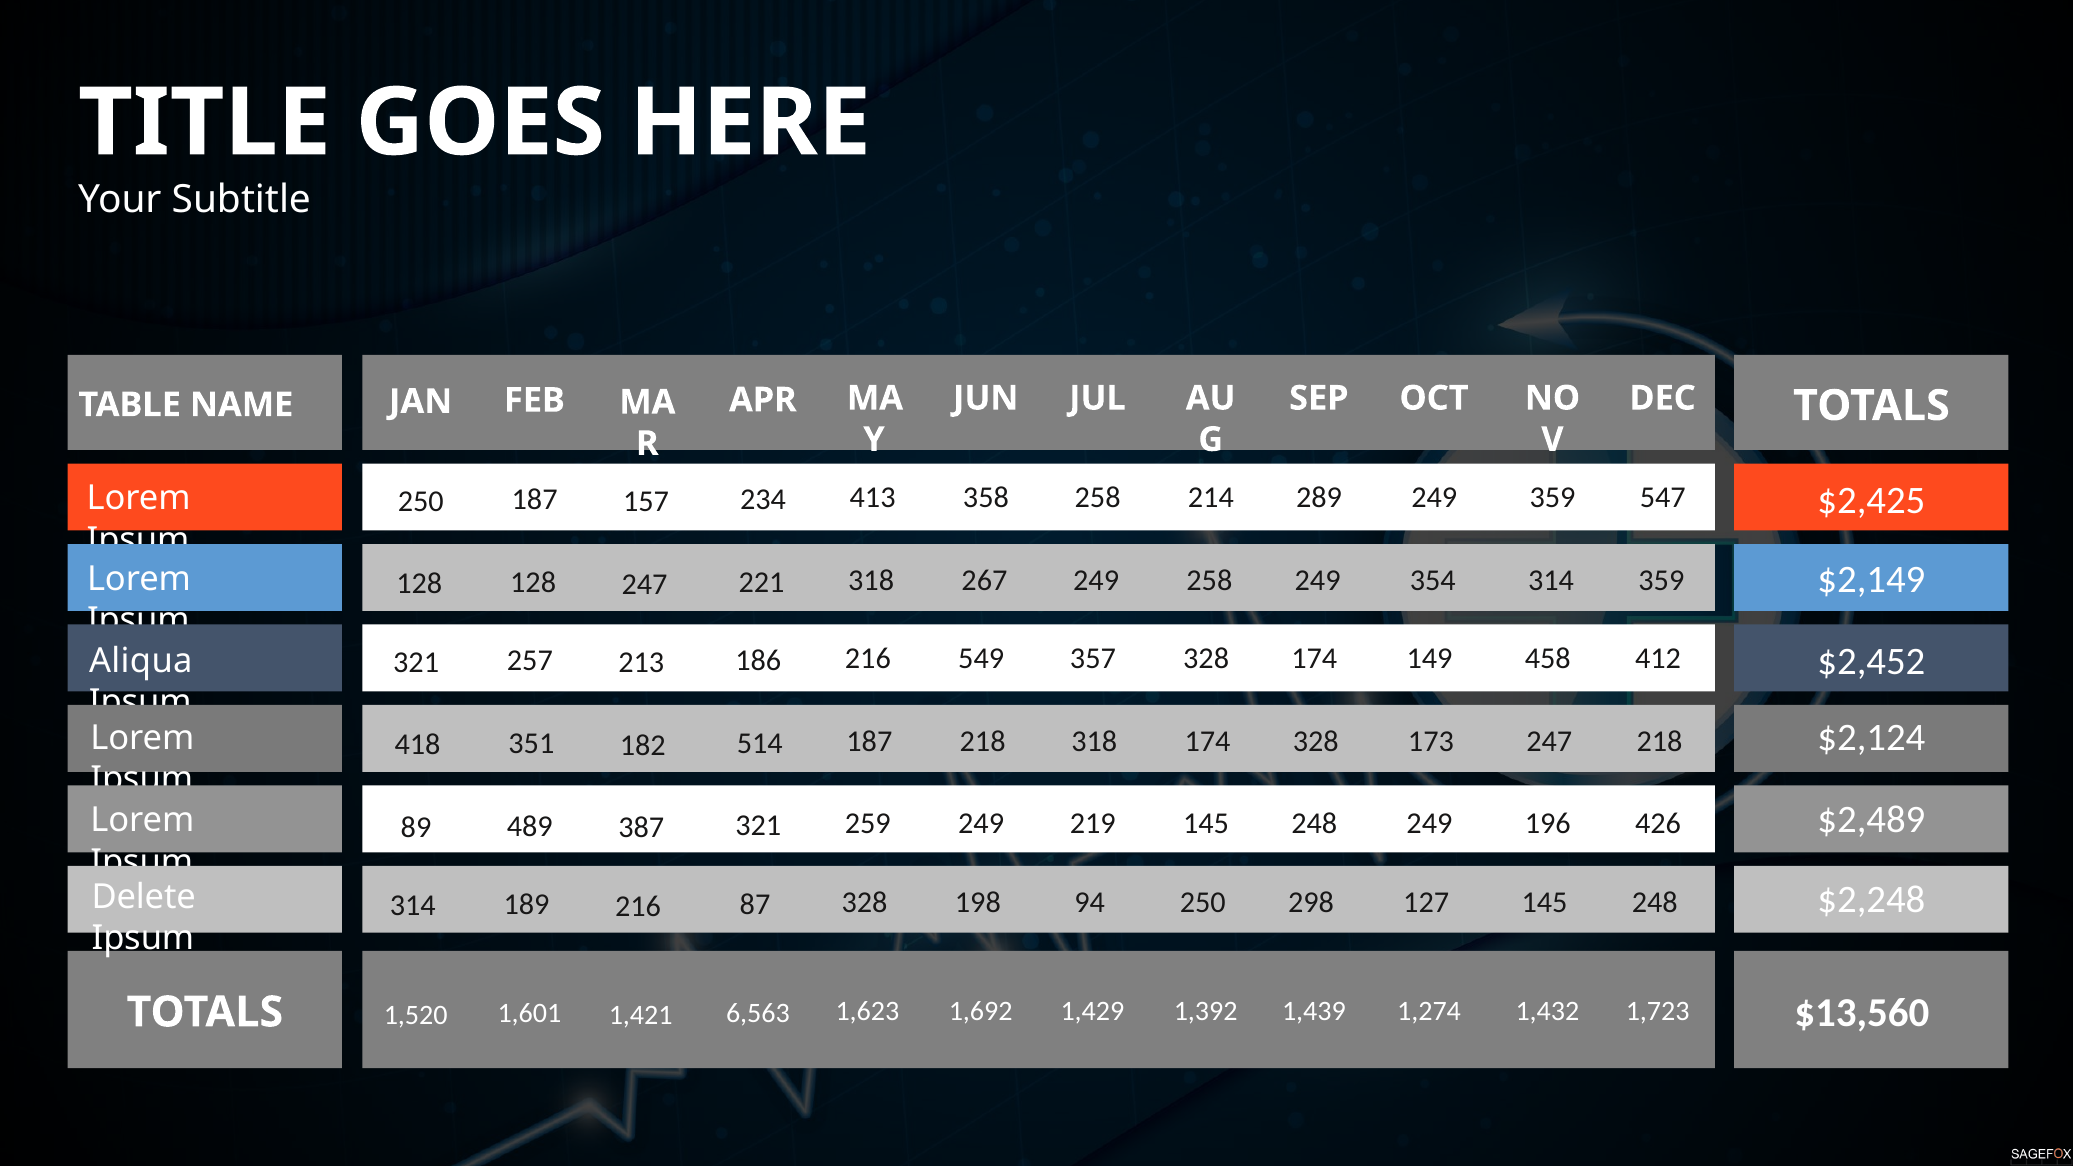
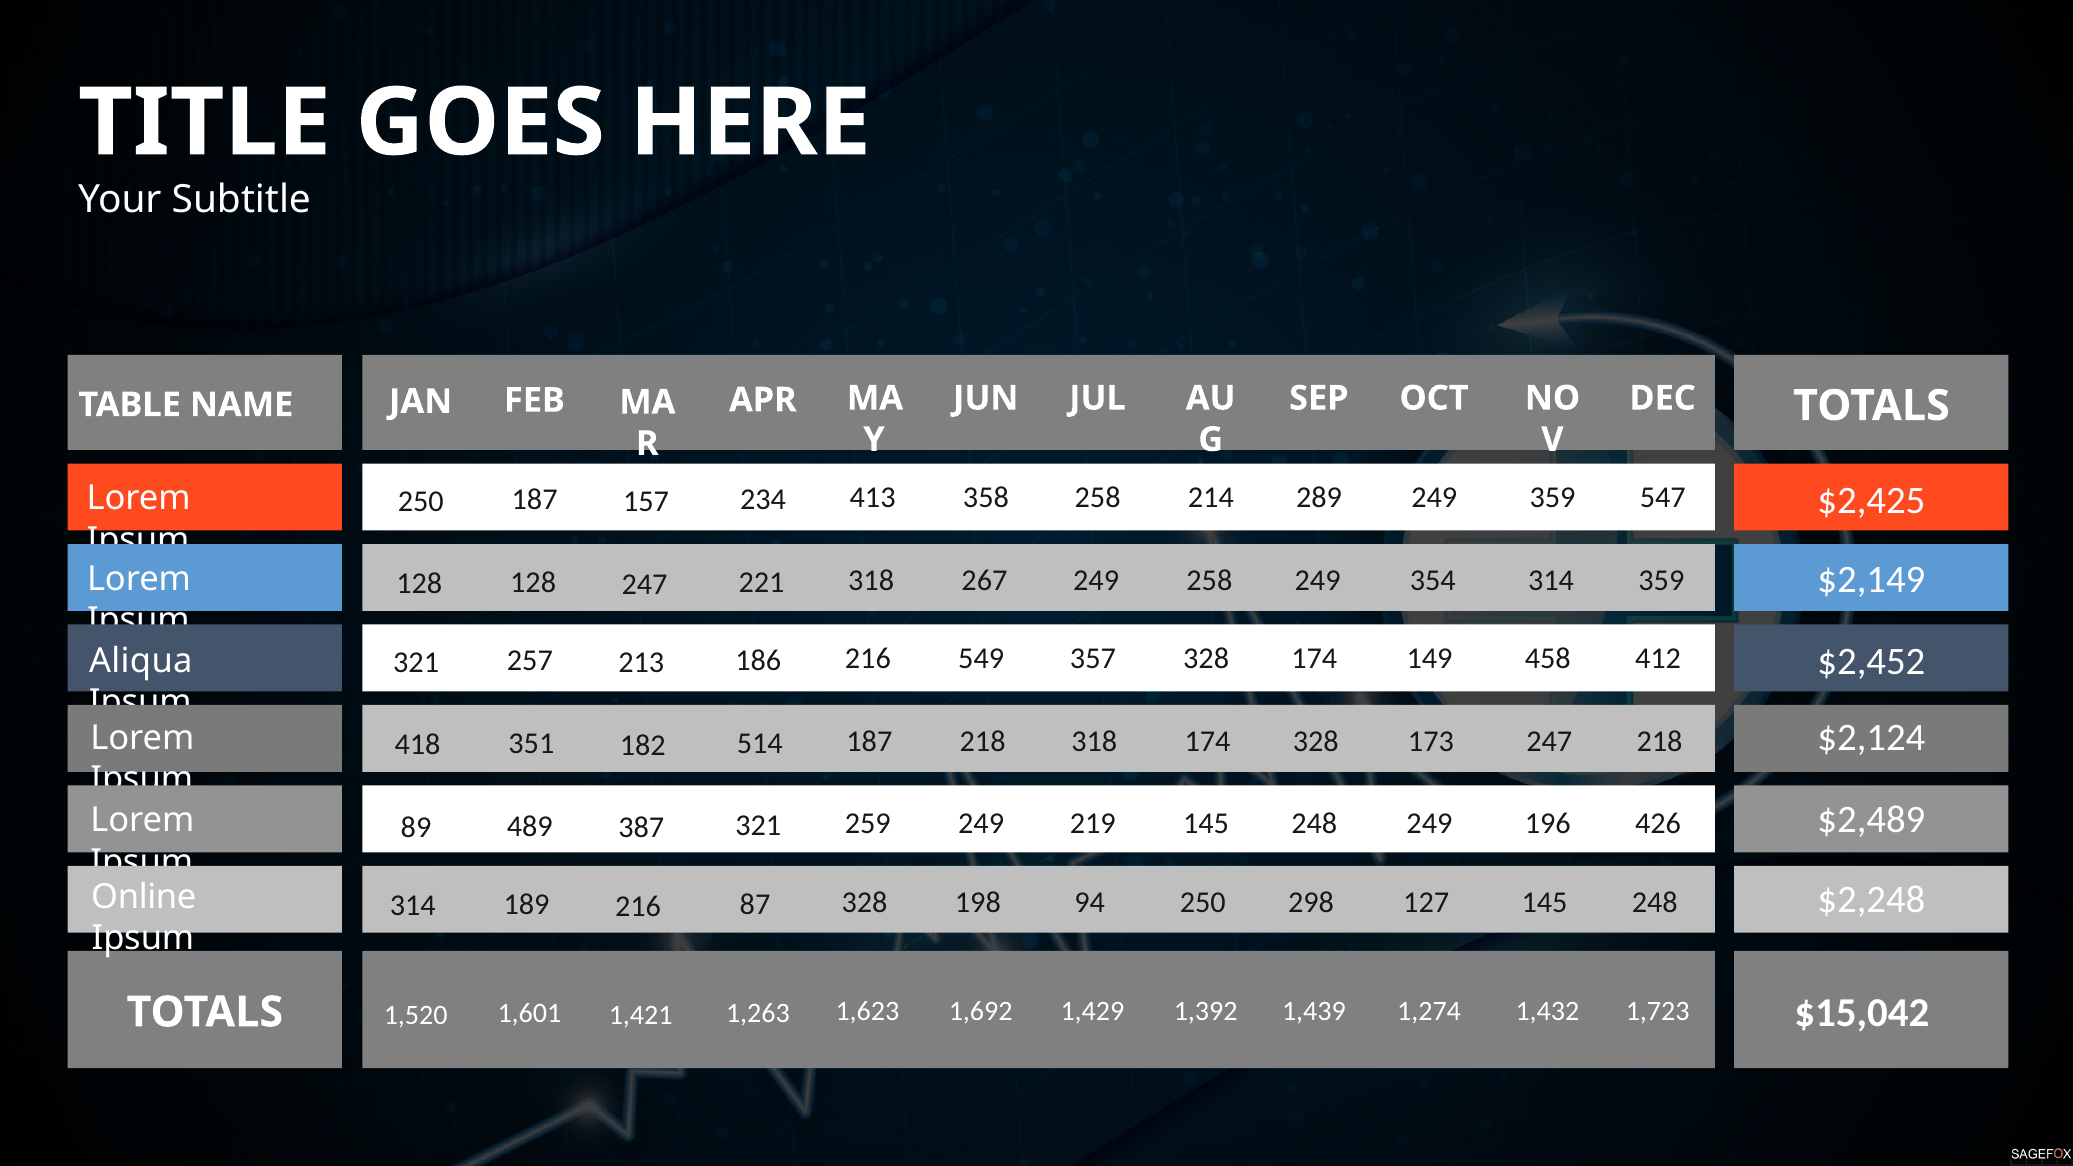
Delete: Delete -> Online (144, 897)
$13,560: $13,560 -> $15,042 (1862, 1013)
6,563: 6,563 -> 1,263 (758, 1013)
